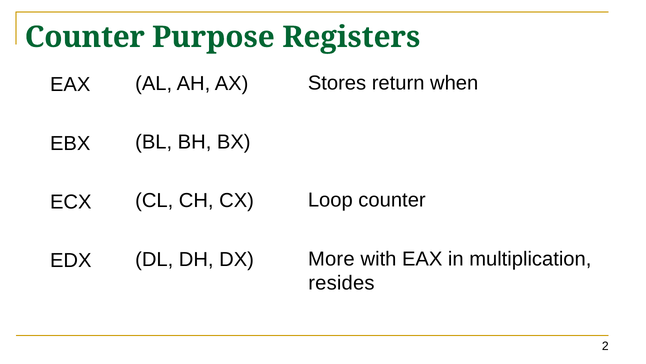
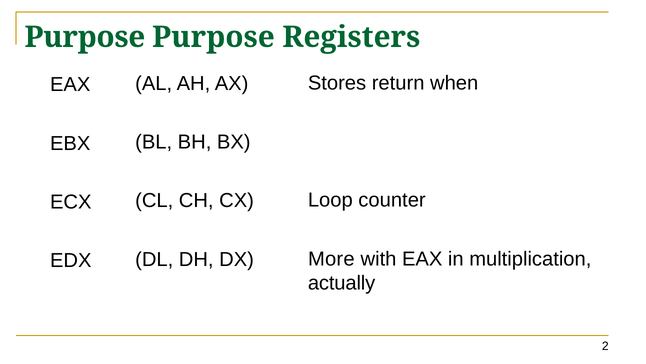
Counter: Counter -> Purpose (85, 37)
resides: resides -> actually (342, 283)
